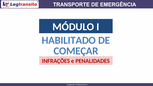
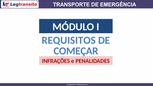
HABILITADO: HABILITADO -> REQUISITOS (69, 40)
